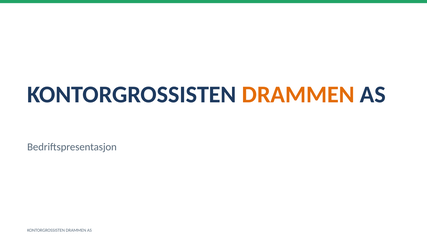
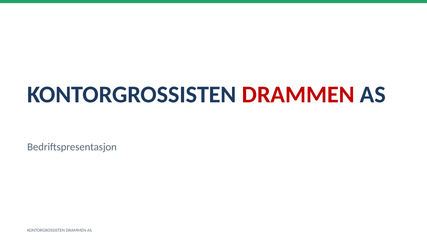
DRAMMEN colour: orange -> red (298, 95)
